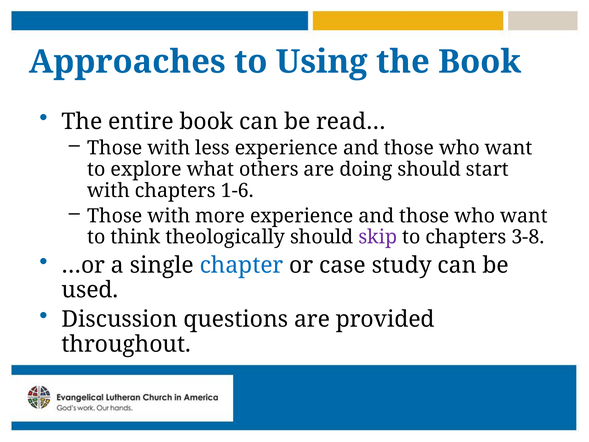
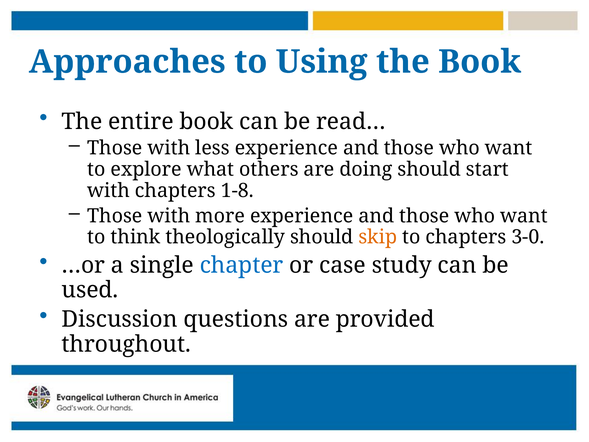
1-6: 1-6 -> 1-8 (237, 190)
skip colour: purple -> orange (378, 237)
3-8: 3-8 -> 3-0 (528, 237)
